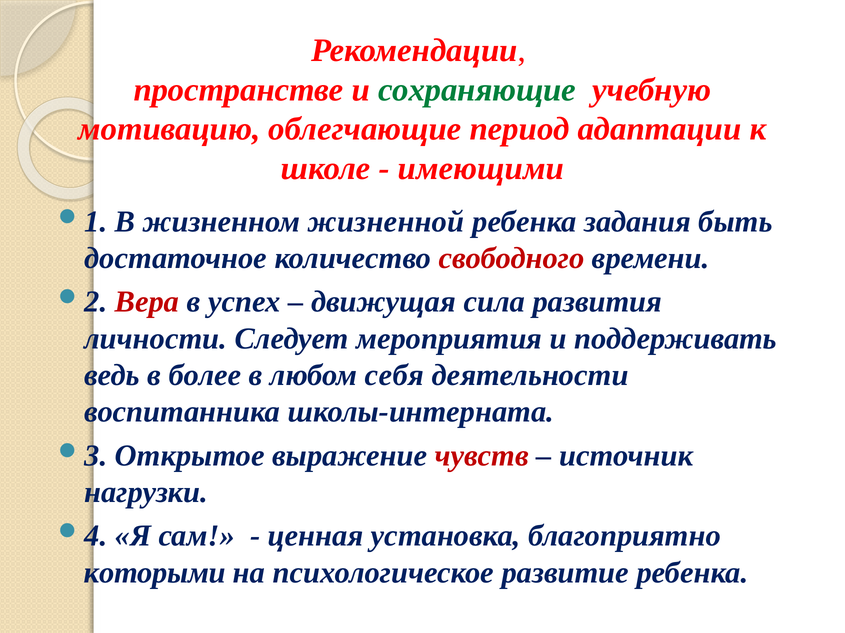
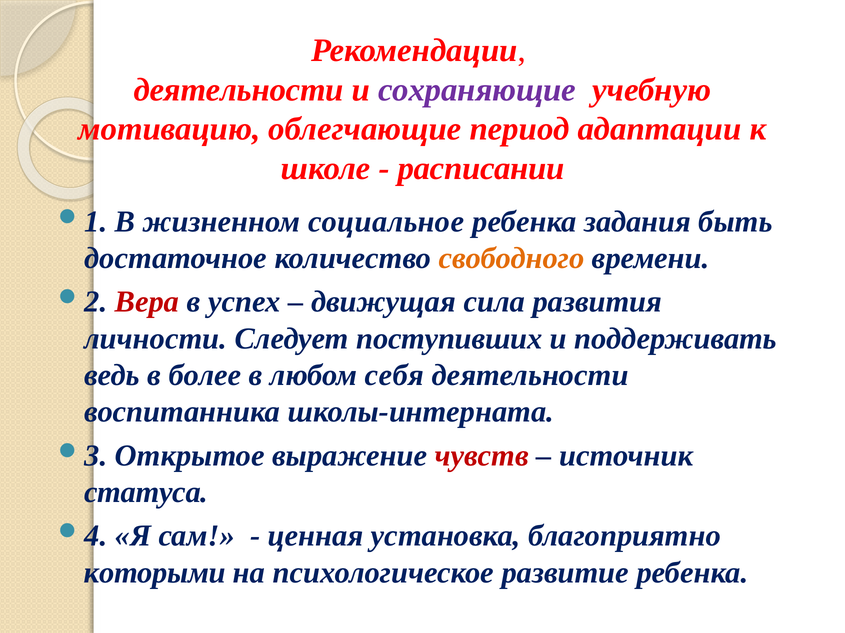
пространстве: пространстве -> деятельности (239, 90)
сохраняющие colour: green -> purple (477, 90)
имеющими: имеющими -> расписании (481, 169)
жизненной: жизненной -> социальное (386, 222)
свободного colour: red -> orange (512, 258)
мероприятия: мероприятия -> поступивших (449, 339)
нагрузки: нагрузки -> статуса (146, 493)
